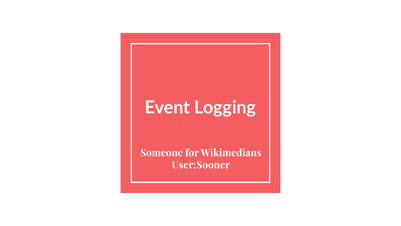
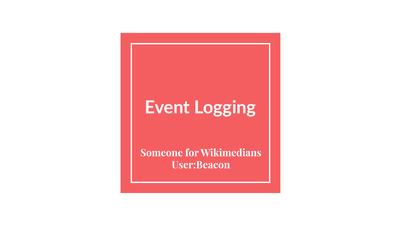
User:Sooner: User:Sooner -> User:Beacon (201, 165)
